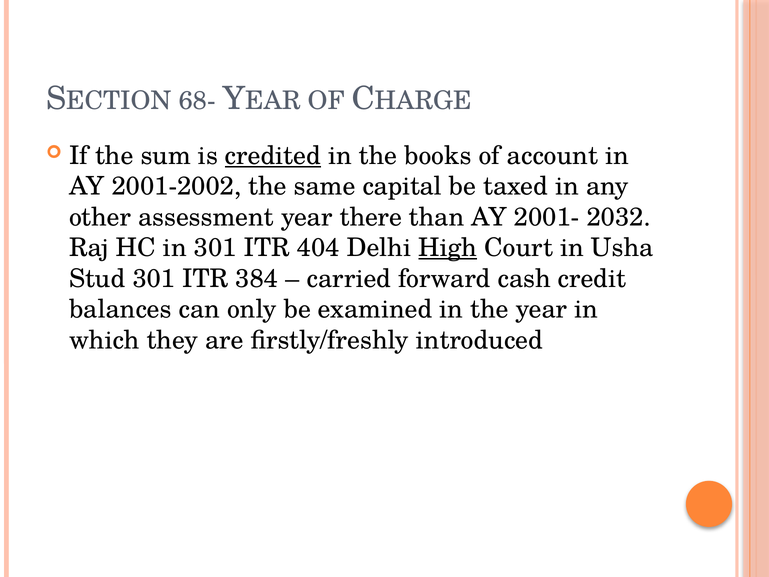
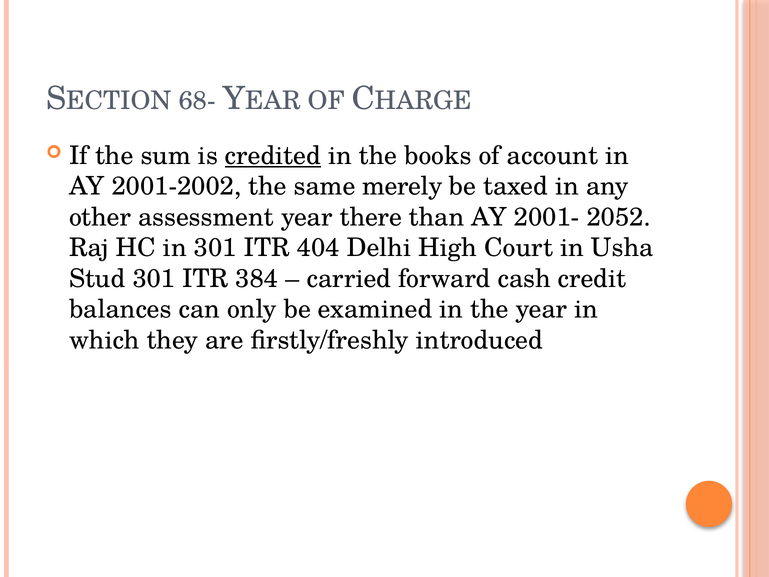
capital: capital -> merely (402, 186)
2032: 2032 -> 2052 (619, 217)
High underline: present -> none (448, 248)
